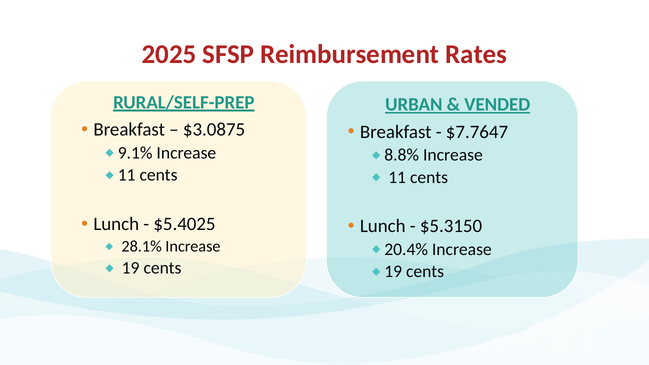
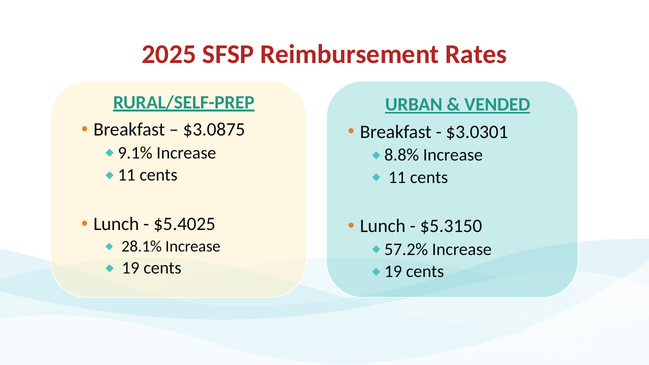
$7.7647: $7.7647 -> $3.0301 (477, 132)
20.4%: 20.4% -> 57.2% (406, 249)
